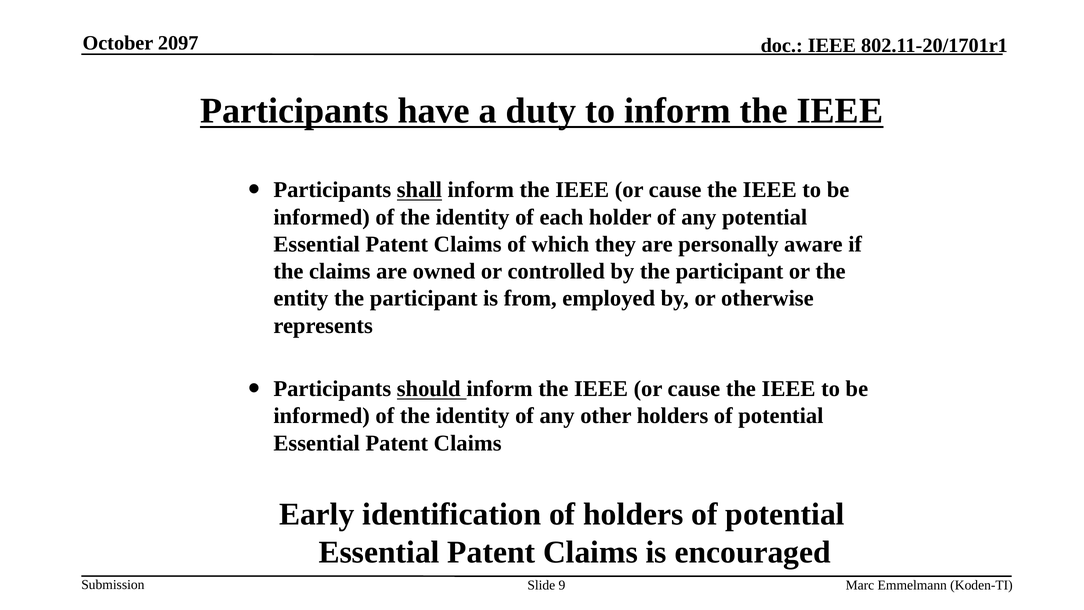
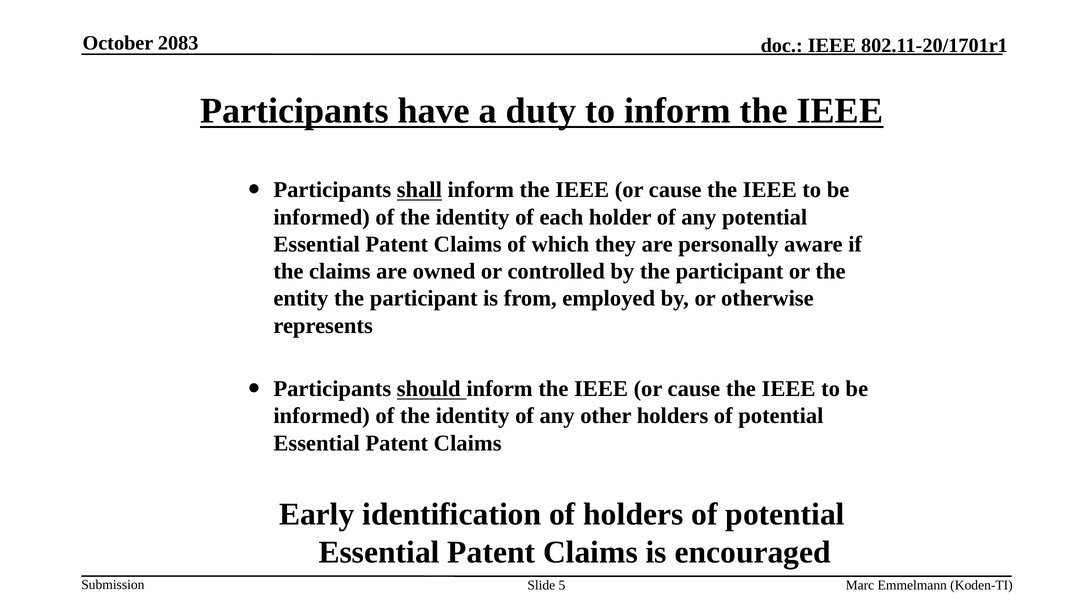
2097: 2097 -> 2083 (178, 43)
9: 9 -> 5 (562, 585)
